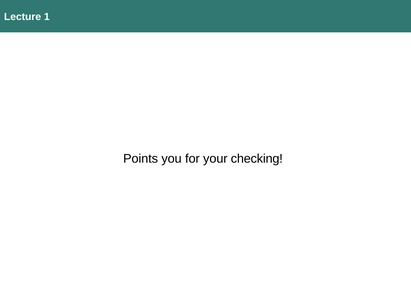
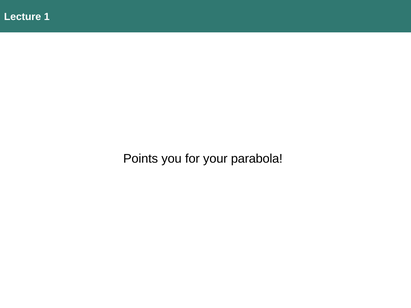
checking: checking -> parabola (257, 159)
